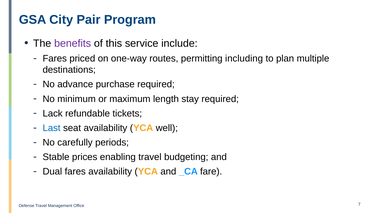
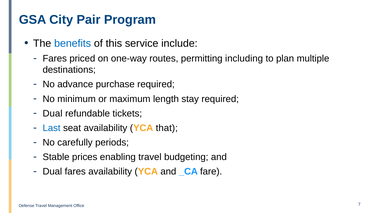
benefits colour: purple -> blue (73, 43)
Lack: Lack -> Dual (53, 114)
well: well -> that (167, 128)
